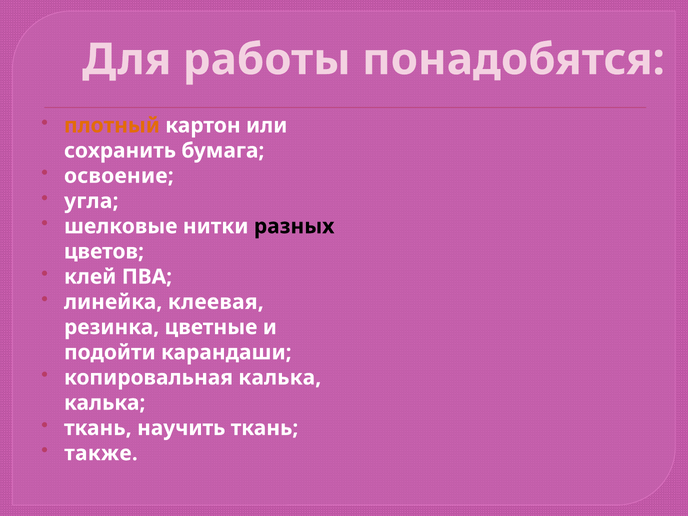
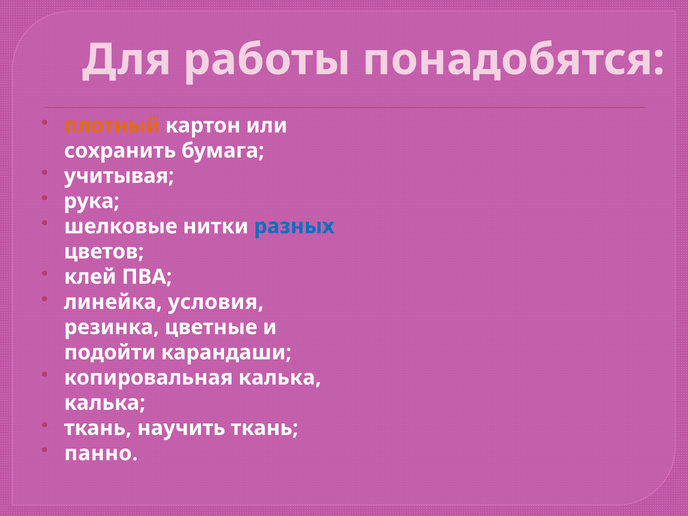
освоение: освоение -> учитывая (119, 176)
угла: угла -> рука (92, 201)
разных colour: black -> blue (294, 226)
клеевая: клеевая -> условия (216, 302)
также: также -> панно (101, 453)
